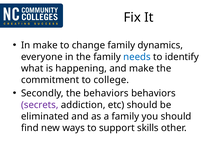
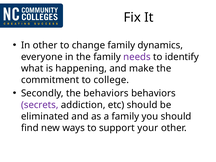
In make: make -> other (45, 45)
needs colour: blue -> purple (137, 57)
skills: skills -> your (148, 128)
